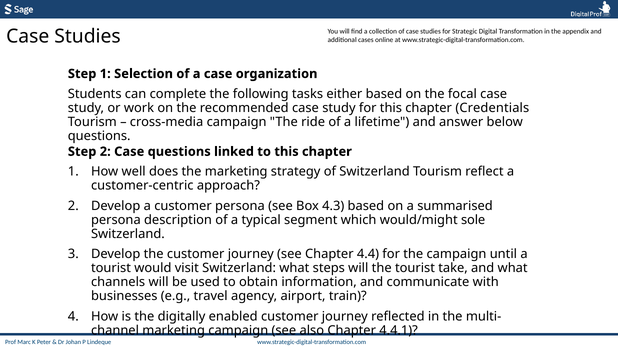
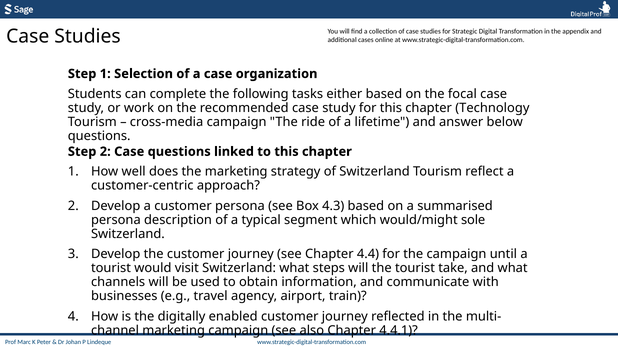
Credentials: Credentials -> Technology (492, 108)
